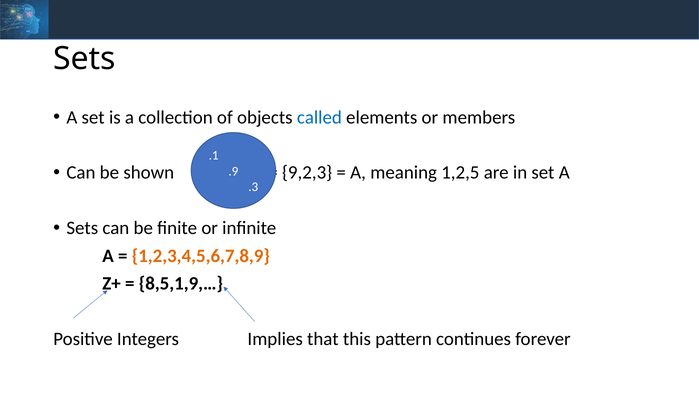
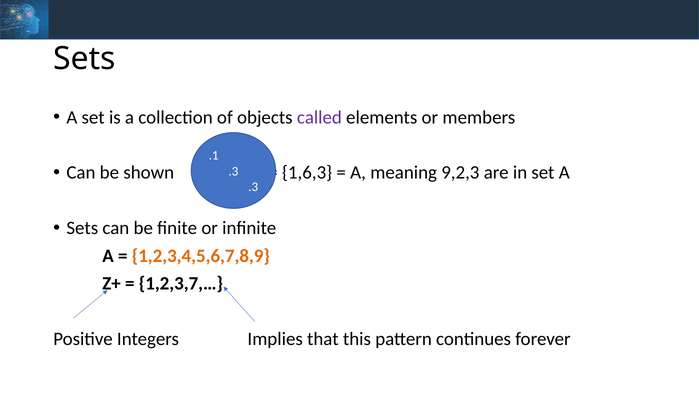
called colour: blue -> purple (319, 117)
9,2,3: 9,2,3 -> 1,6,3 (307, 173)
1,2,5: 1,2,5 -> 9,2,3 (460, 173)
.9: .9 -> .3 (233, 171)
8,5,1,9,…: 8,5,1,9,… -> 1,2,3,7,… (181, 284)
